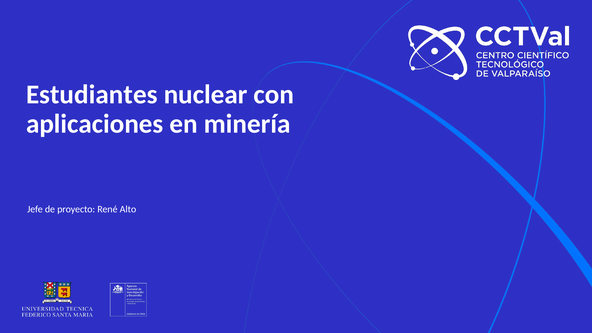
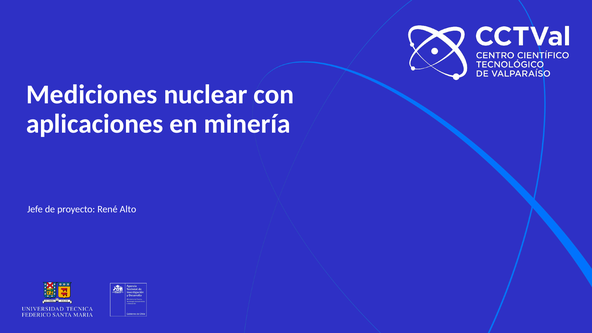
Estudiantes: Estudiantes -> Mediciones (92, 95)
